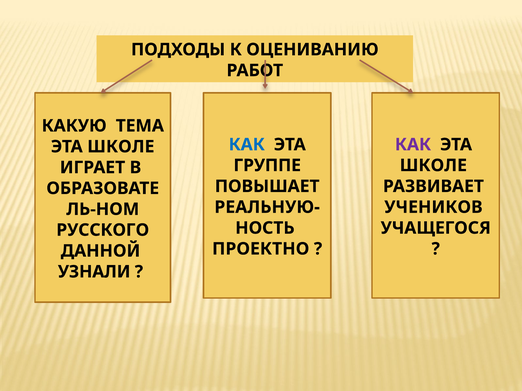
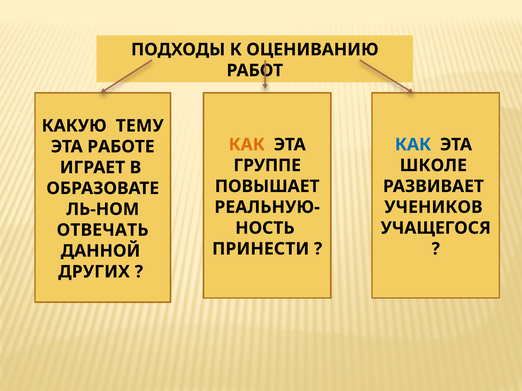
ТЕМА: ТЕМА -> ТЕМУ (140, 126)
КАК colour: blue -> orange (247, 145)
КАК colour: purple -> blue (413, 145)
ШКОЛЕ: ШКОЛЕ -> РАБОТЕ (121, 147)
РУССКОГО: РУССКОГО -> ОТВЕЧАТЬ (103, 230)
ПРОЕКТНО: ПРОЕКТНО -> ПРИНЕСТИ (261, 249)
УЗНАЛИ: УЗНАЛИ -> ДРУГИХ (94, 272)
